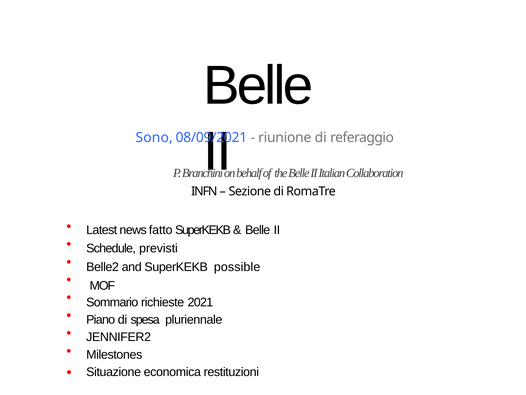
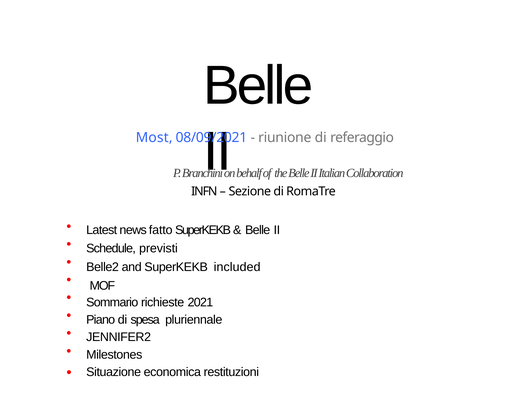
Sono: Sono -> Most (154, 137)
possible: possible -> included (237, 267)
